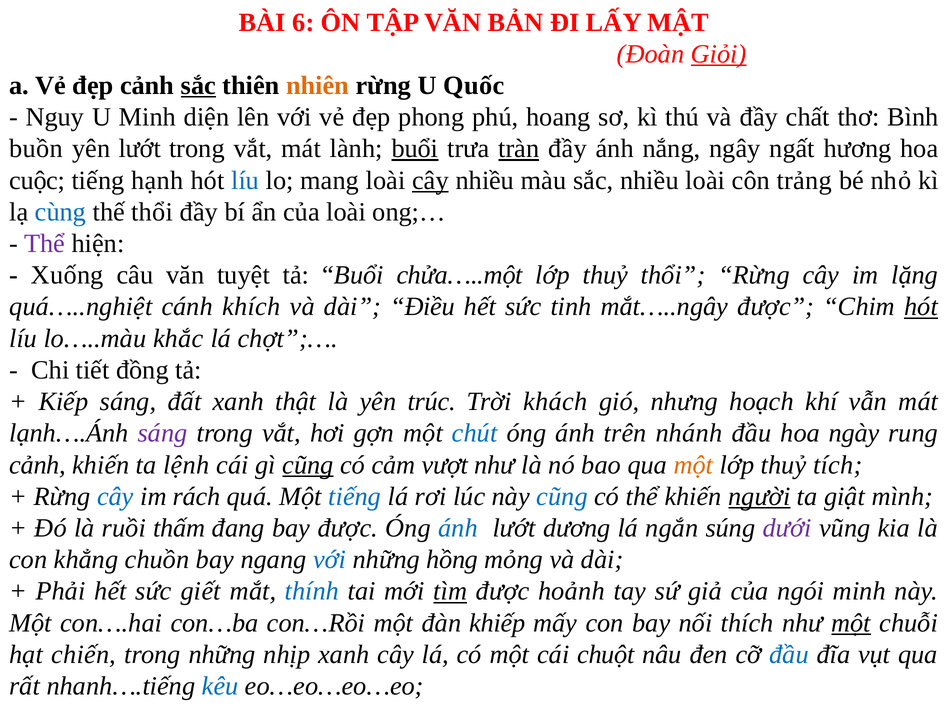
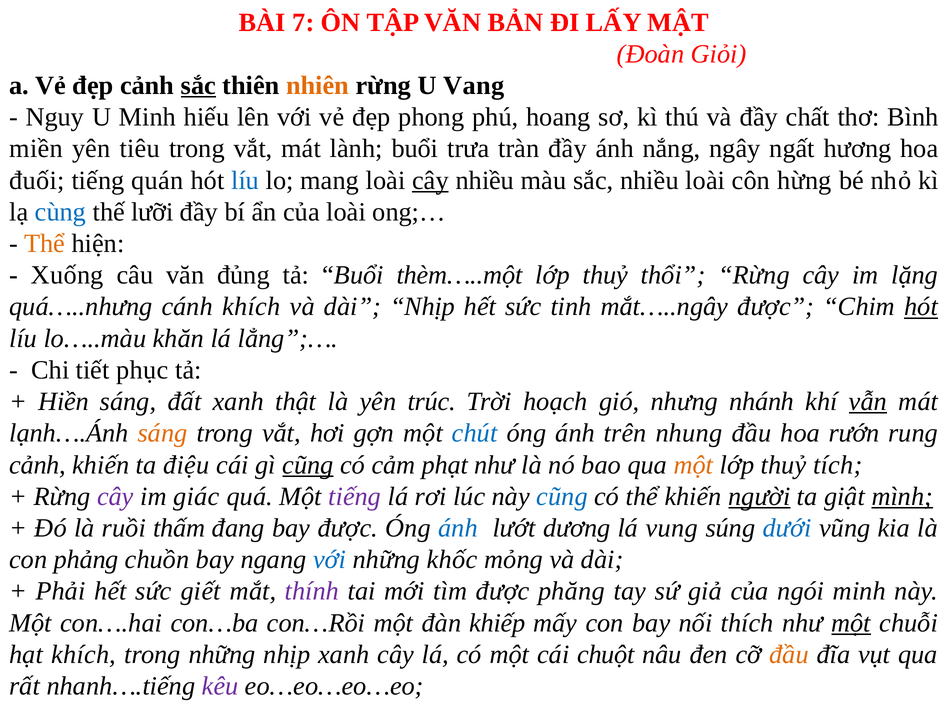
6: 6 -> 7 (303, 22)
Giỏi underline: present -> none (719, 54)
Quốc: Quốc -> Vang (474, 85)
diện: diện -> hiếu (207, 117)
buồn: buồn -> miền (36, 149)
yên lướt: lướt -> tiêu (140, 149)
buổi underline: present -> none (415, 149)
tràn underline: present -> none (519, 149)
cuộc: cuộc -> đuối (37, 180)
hạnh: hạnh -> quán (157, 180)
trảng: trảng -> hừng (804, 180)
thế thổi: thổi -> lưỡi (152, 212)
Thể colour: purple -> orange (45, 244)
tuyệt: tuyệt -> đủng (243, 275)
chửa…..một: chửa…..một -> thèm…..một (460, 275)
quá…..nghiệt: quá…..nghiệt -> quá…..nhưng (81, 307)
dài Điều: Điều -> Nhịp (423, 307)
khắc: khắc -> khăn (178, 338)
chợt”;…: chợt”;… -> lẳng”;… (288, 338)
đồng: đồng -> phục (142, 370)
Kiếp: Kiếp -> Hiền (64, 402)
khách: khách -> hoạch (555, 402)
hoạch: hoạch -> nhánh (762, 402)
vẫn underline: none -> present (868, 402)
sáng colour: purple -> orange (163, 433)
nhánh: nhánh -> nhung (689, 433)
ngày: ngày -> rướn (854, 433)
lệnh: lệnh -> điệu (186, 465)
vượt: vượt -> phạt (445, 465)
cây colour: blue -> purple (115, 496)
rách: rách -> giác (196, 496)
tiếng colour: blue -> purple (355, 496)
mình underline: none -> present (902, 496)
ngắn: ngắn -> vung (672, 528)
dưới colour: purple -> blue (787, 528)
khẳng: khẳng -> phảng (86, 560)
hồng: hồng -> khốc (452, 560)
thính colour: blue -> purple (312, 591)
tìm underline: present -> none (450, 591)
hoảnh: hoảnh -> phăng (571, 591)
hạt chiến: chiến -> khích (84, 654)
đầu colour: blue -> orange (789, 654)
kêu colour: blue -> purple (220, 686)
